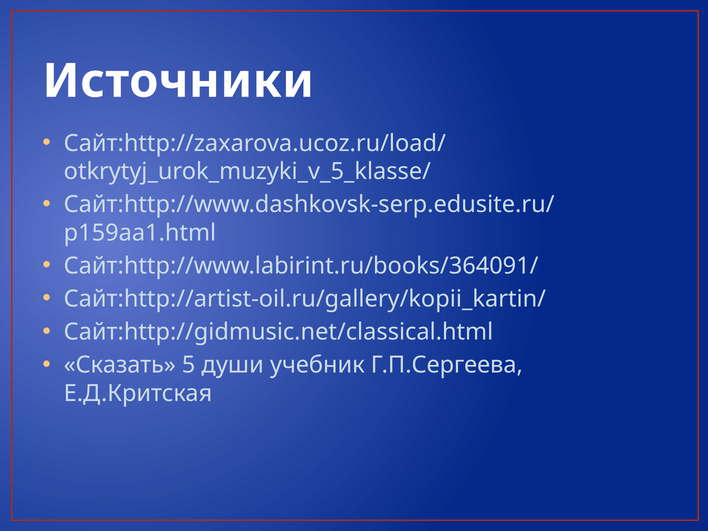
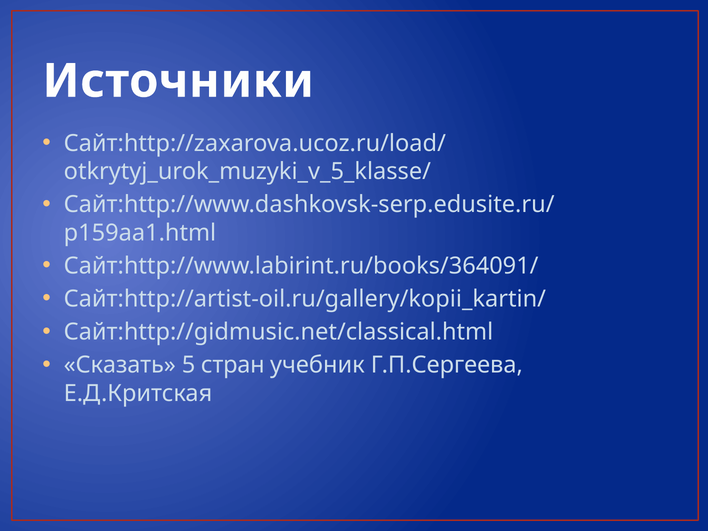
души: души -> стран (233, 365)
